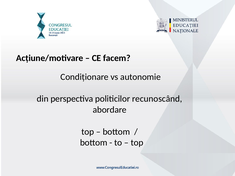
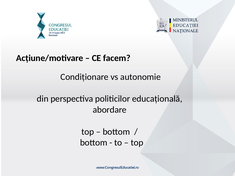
recunoscând: recunoscând -> educațională (157, 99)
